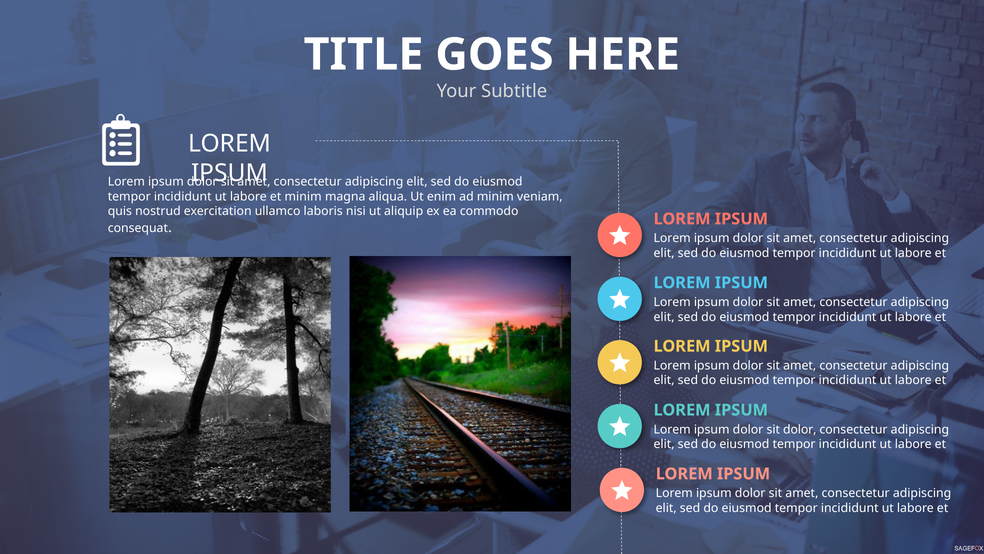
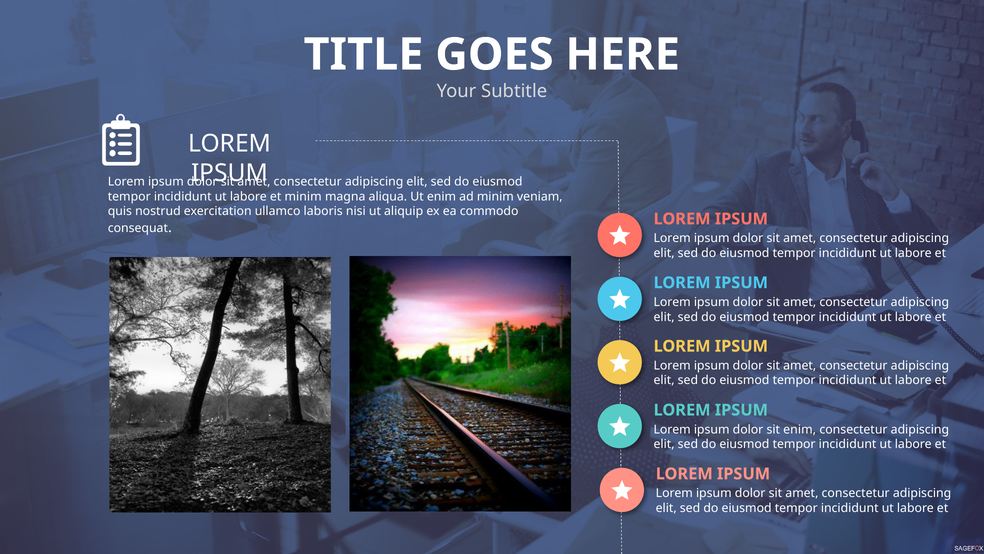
sit dolor: dolor -> enim (800, 429)
